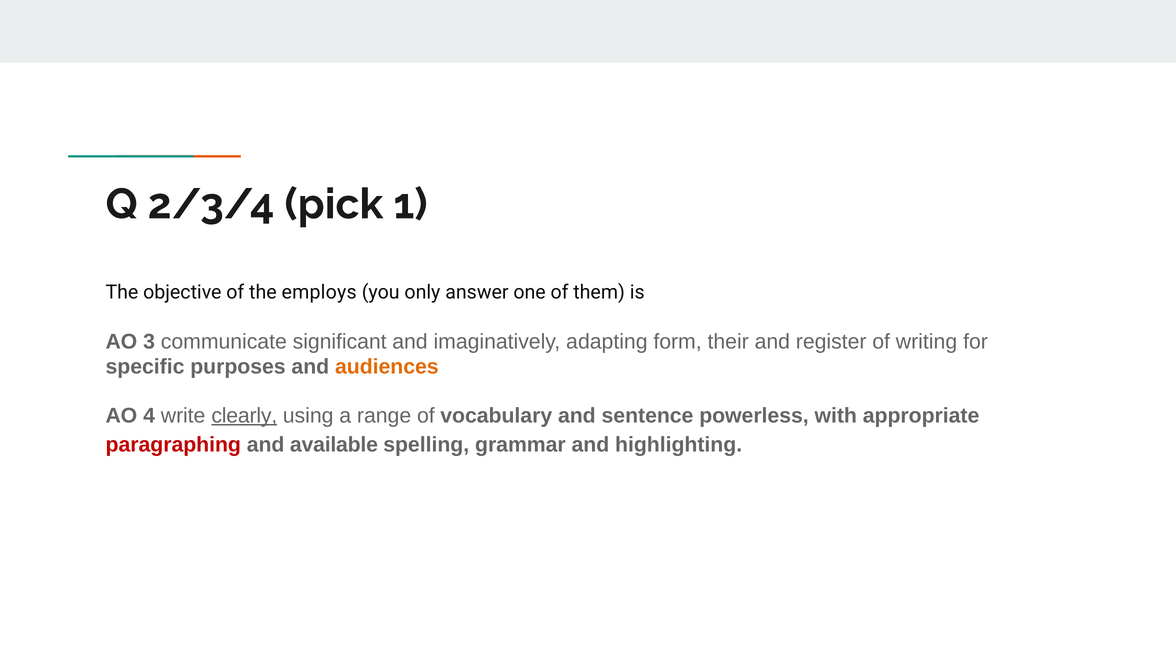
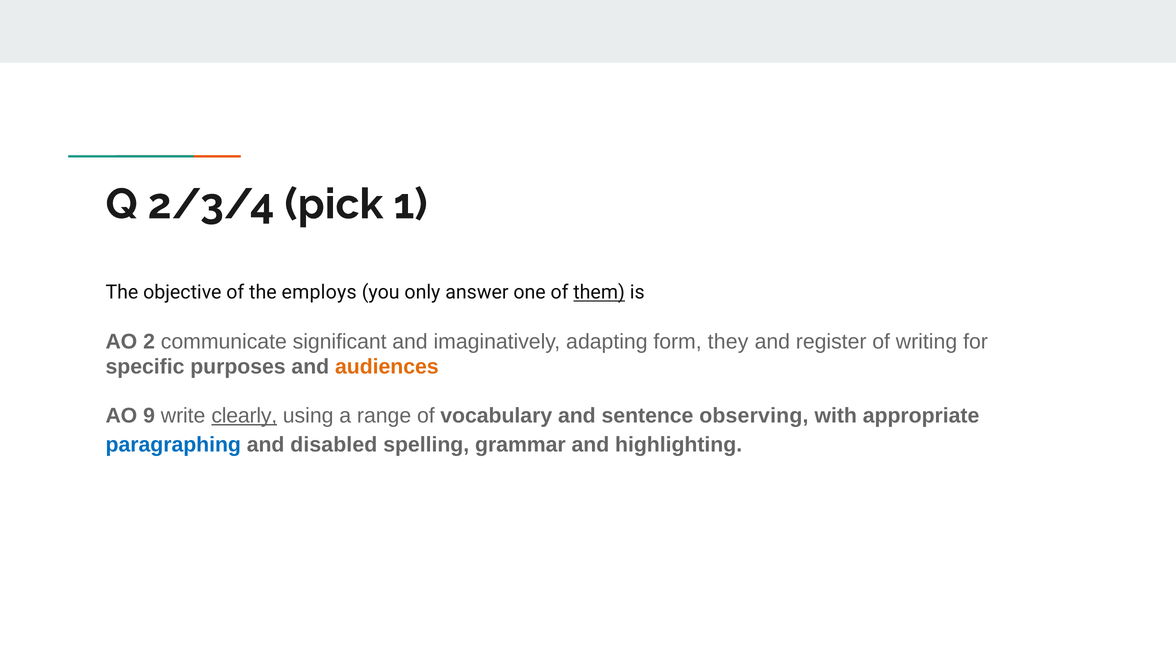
them underline: none -> present (599, 292)
3: 3 -> 2 (149, 341)
their: their -> they (728, 341)
4: 4 -> 9 (149, 415)
powerless: powerless -> observing (754, 415)
paragraphing colour: red -> blue (173, 445)
available: available -> disabled (334, 445)
